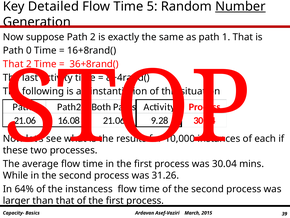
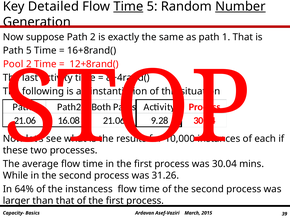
Time underline: none -> present (128, 6)
Path 0: 0 -> 5 (29, 50)
That: That -> Pool (13, 64)
36+8rand(: 36+8rand( -> 12+8rand( (94, 64)
